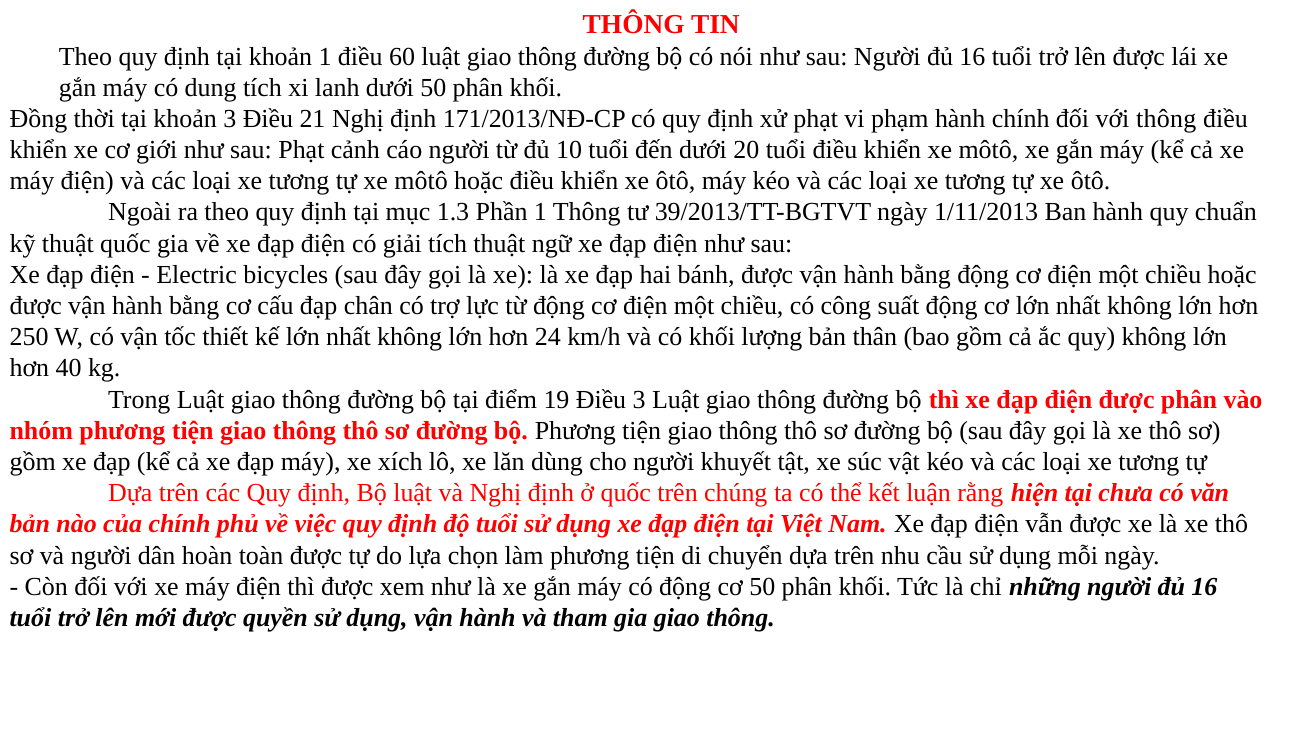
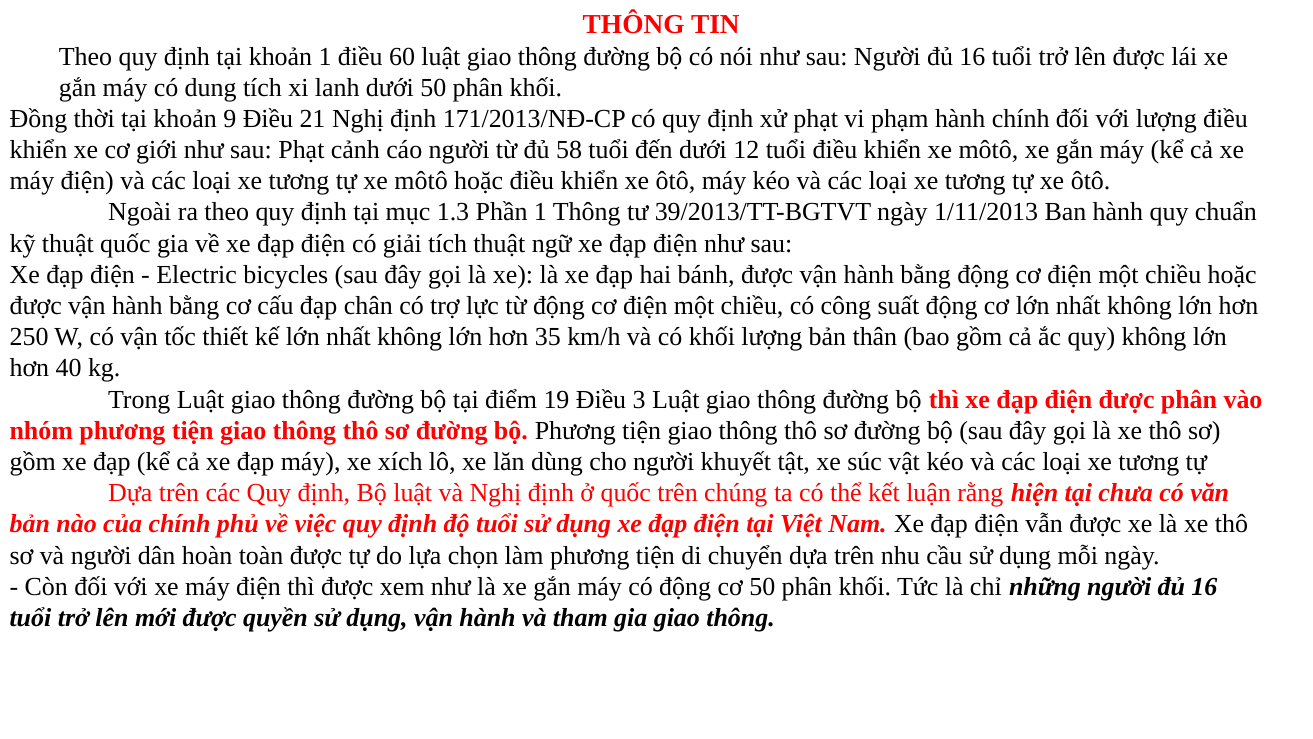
khoản 3: 3 -> 9 (230, 119)
với thông: thông -> lượng (1166, 119)
10: 10 -> 58 (569, 150)
20: 20 -> 12 (746, 150)
24: 24 -> 35 (548, 337)
